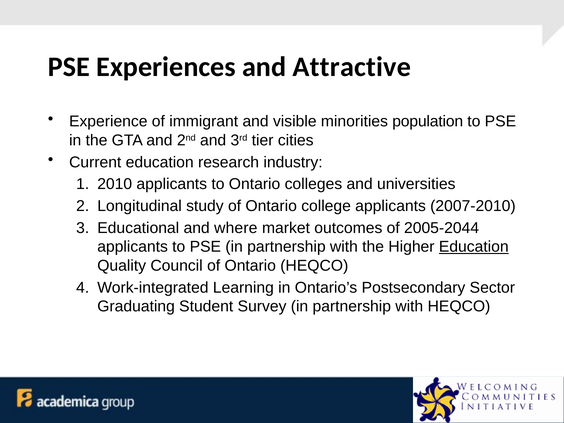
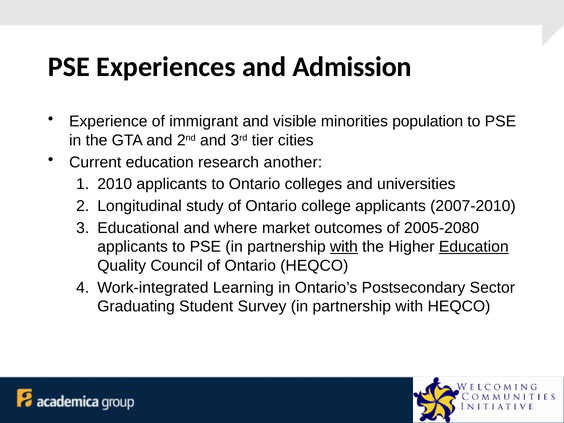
Attractive: Attractive -> Admission (352, 67)
industry: industry -> another (293, 162)
2005-2044: 2005-2044 -> 2005-2080 (442, 228)
with underline: none -> present (344, 247)
